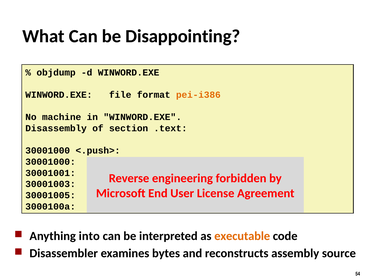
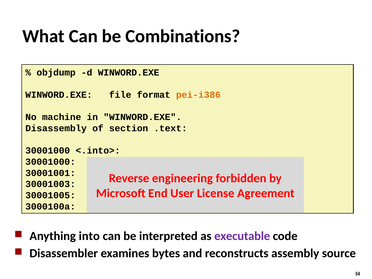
Disappointing: Disappointing -> Combinations (183, 36)
<.push>: <.push> -> <.into> (98, 151)
executable colour: orange -> purple (242, 236)
